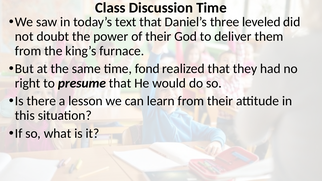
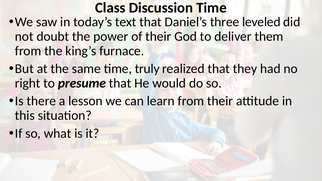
fond: fond -> truly (147, 69)
